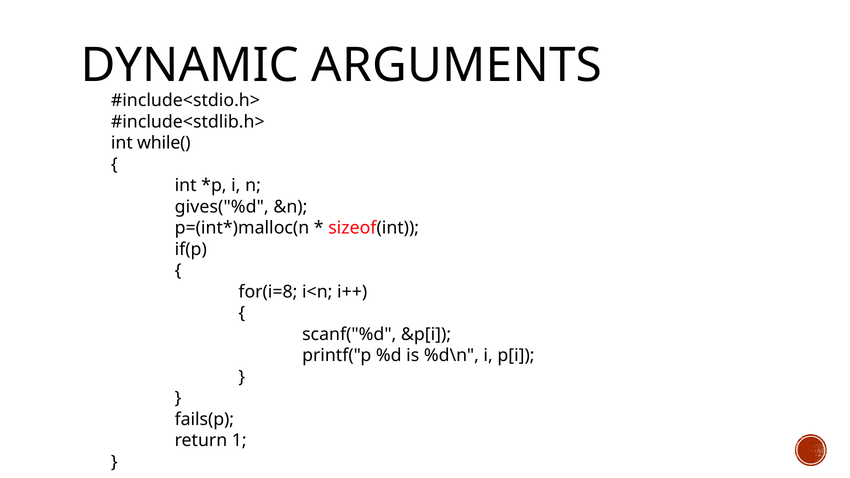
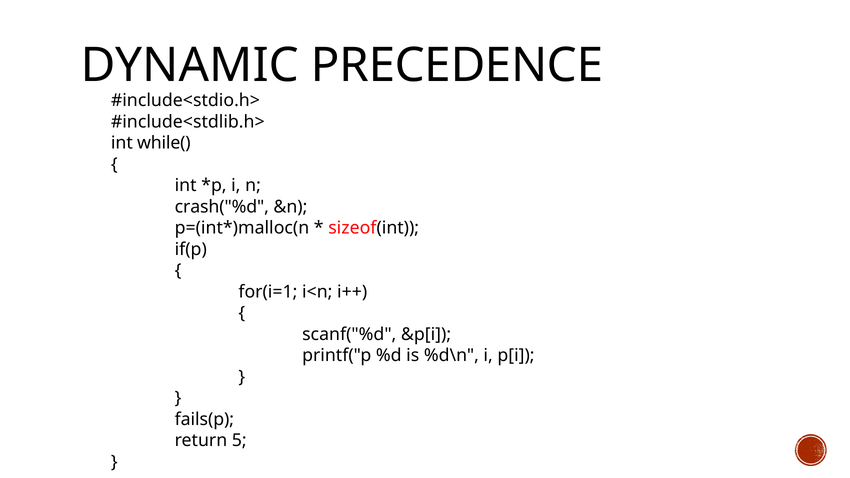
ARGUMENTS: ARGUMENTS -> PRECEDENCE (457, 65)
gives("%d: gives("%d -> crash("%d (222, 207)
for(i=8: for(i=8 -> for(i=1 (268, 292)
1: 1 -> 5 (239, 441)
